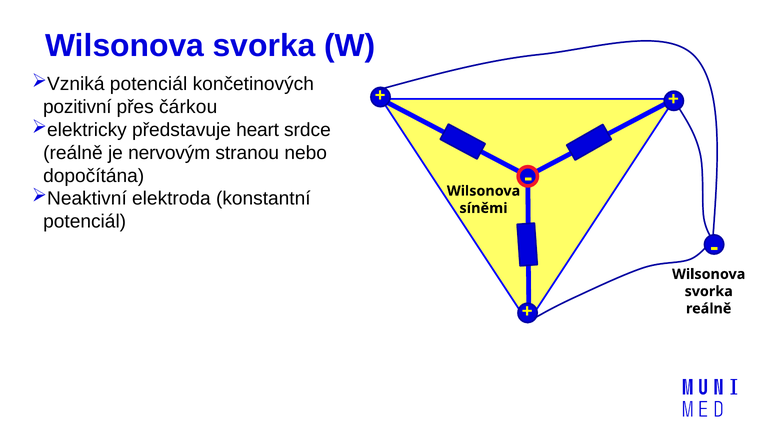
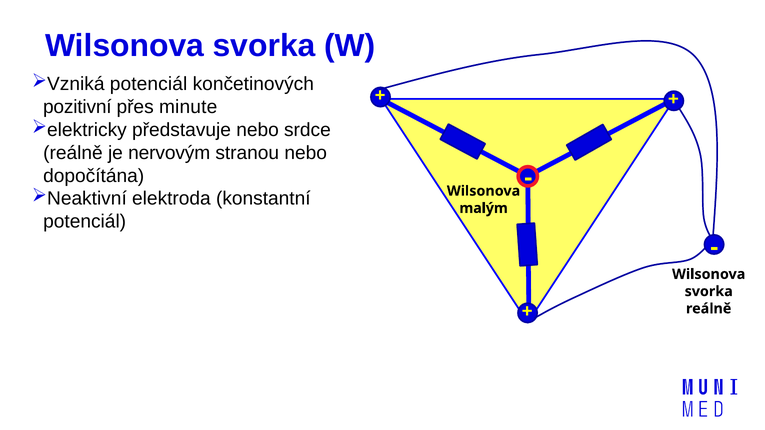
čárkou: čárkou -> minute (188, 107)
představuje heart: heart -> nebo (258, 130)
síněmi: síněmi -> malým (484, 208)
